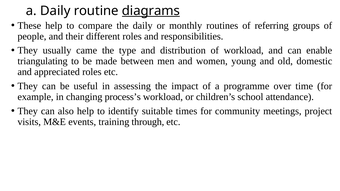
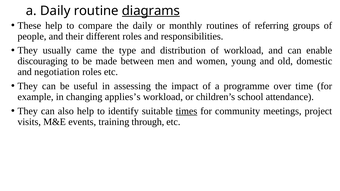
triangulating: triangulating -> discouraging (43, 61)
appreciated: appreciated -> negotiation (57, 72)
process’s: process’s -> applies’s (123, 97)
times underline: none -> present (187, 111)
